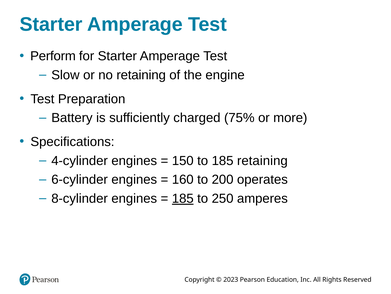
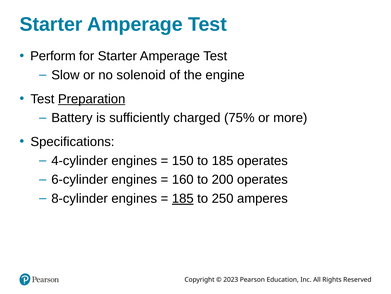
no retaining: retaining -> solenoid (141, 75)
Preparation underline: none -> present (92, 99)
185 retaining: retaining -> operates (262, 160)
